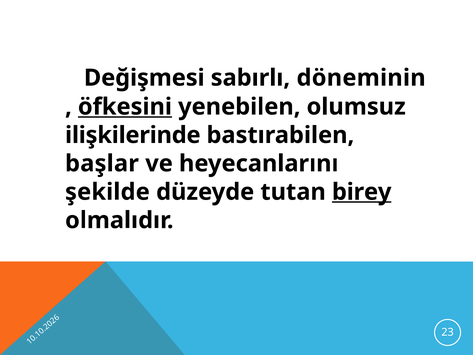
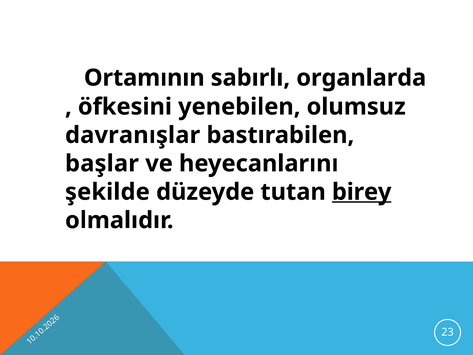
Değişmesi: Değişmesi -> Ortamının (144, 78)
döneminin: döneminin -> organlarda (361, 78)
öfkesini underline: present -> none (125, 107)
ilişkilerinde: ilişkilerinde -> davranışlar (133, 135)
